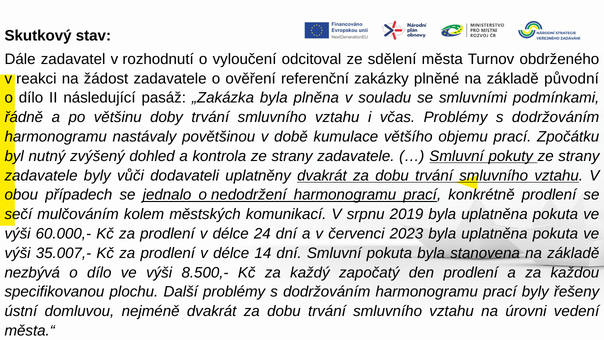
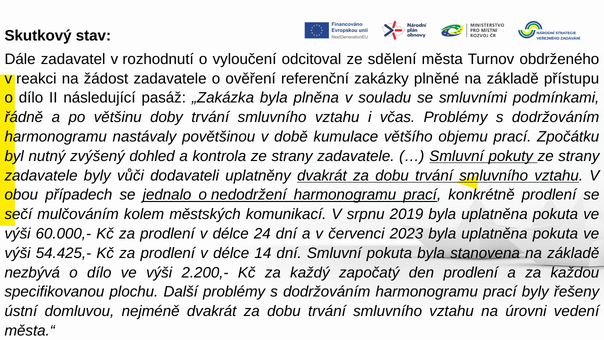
původní: původní -> přístupu (572, 78)
35.007,-: 35.007,- -> 54.425,- (63, 253)
8.500,-: 8.500,- -> 2.200,- (205, 272)
